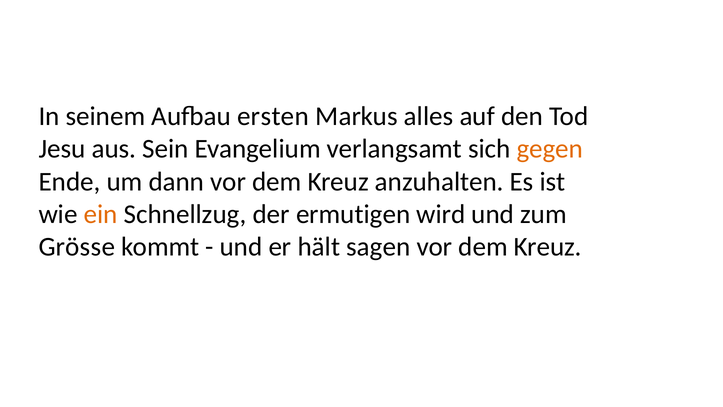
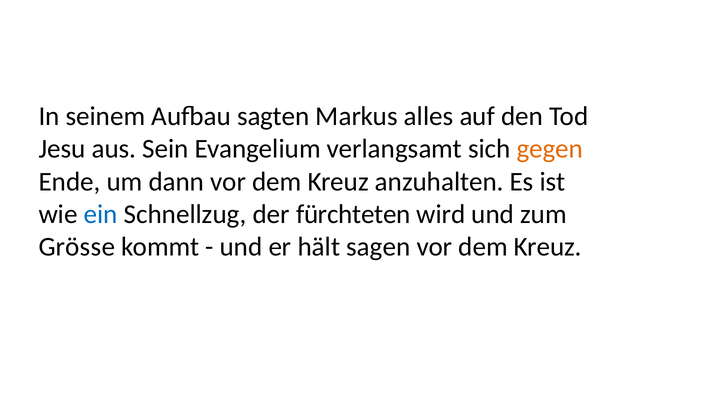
ersten: ersten -> sagten (273, 116)
ein colour: orange -> blue (101, 214)
ermutigen: ermutigen -> fürchteten (353, 214)
